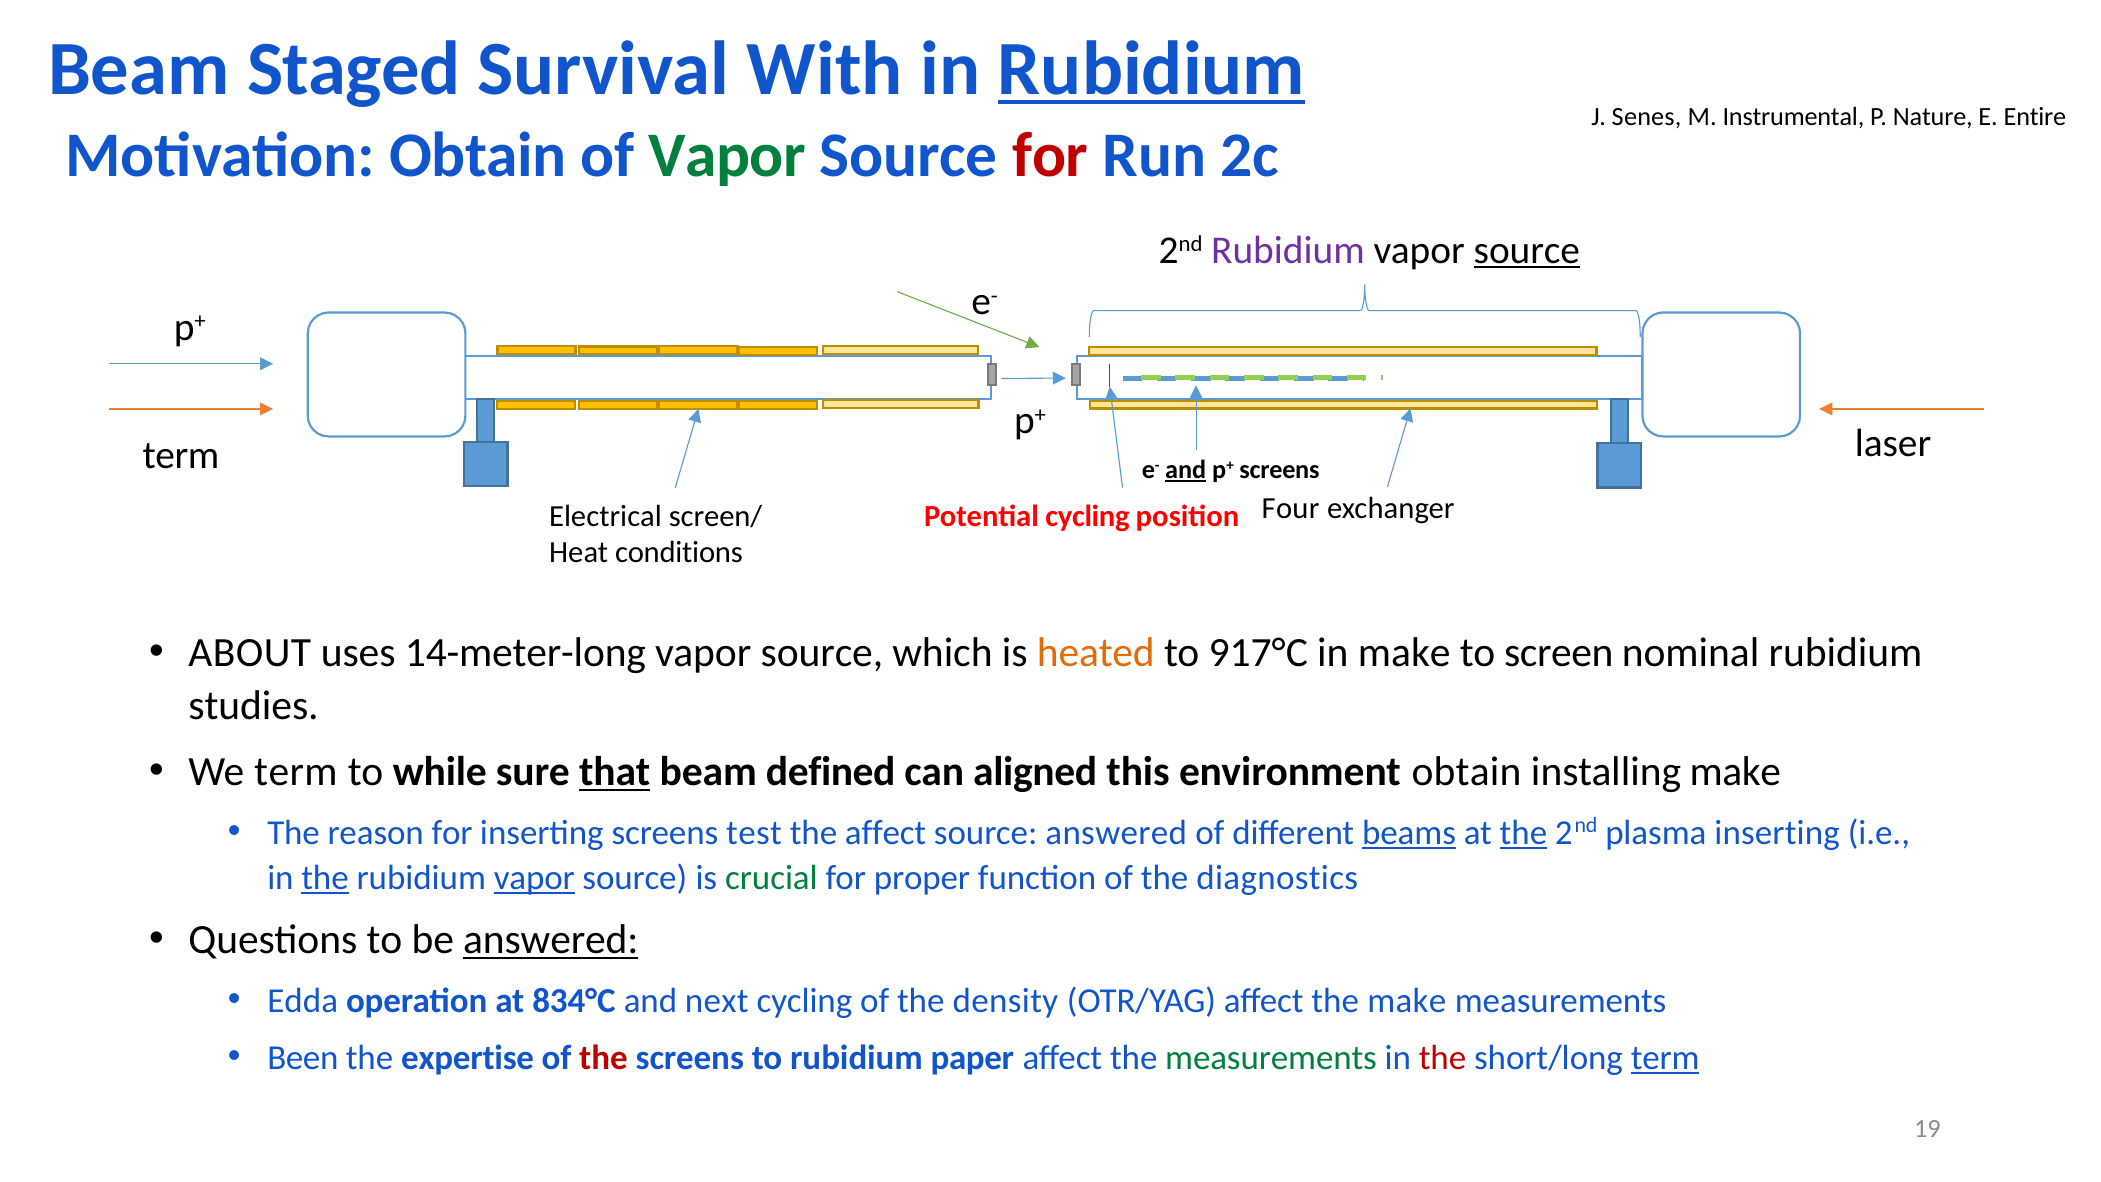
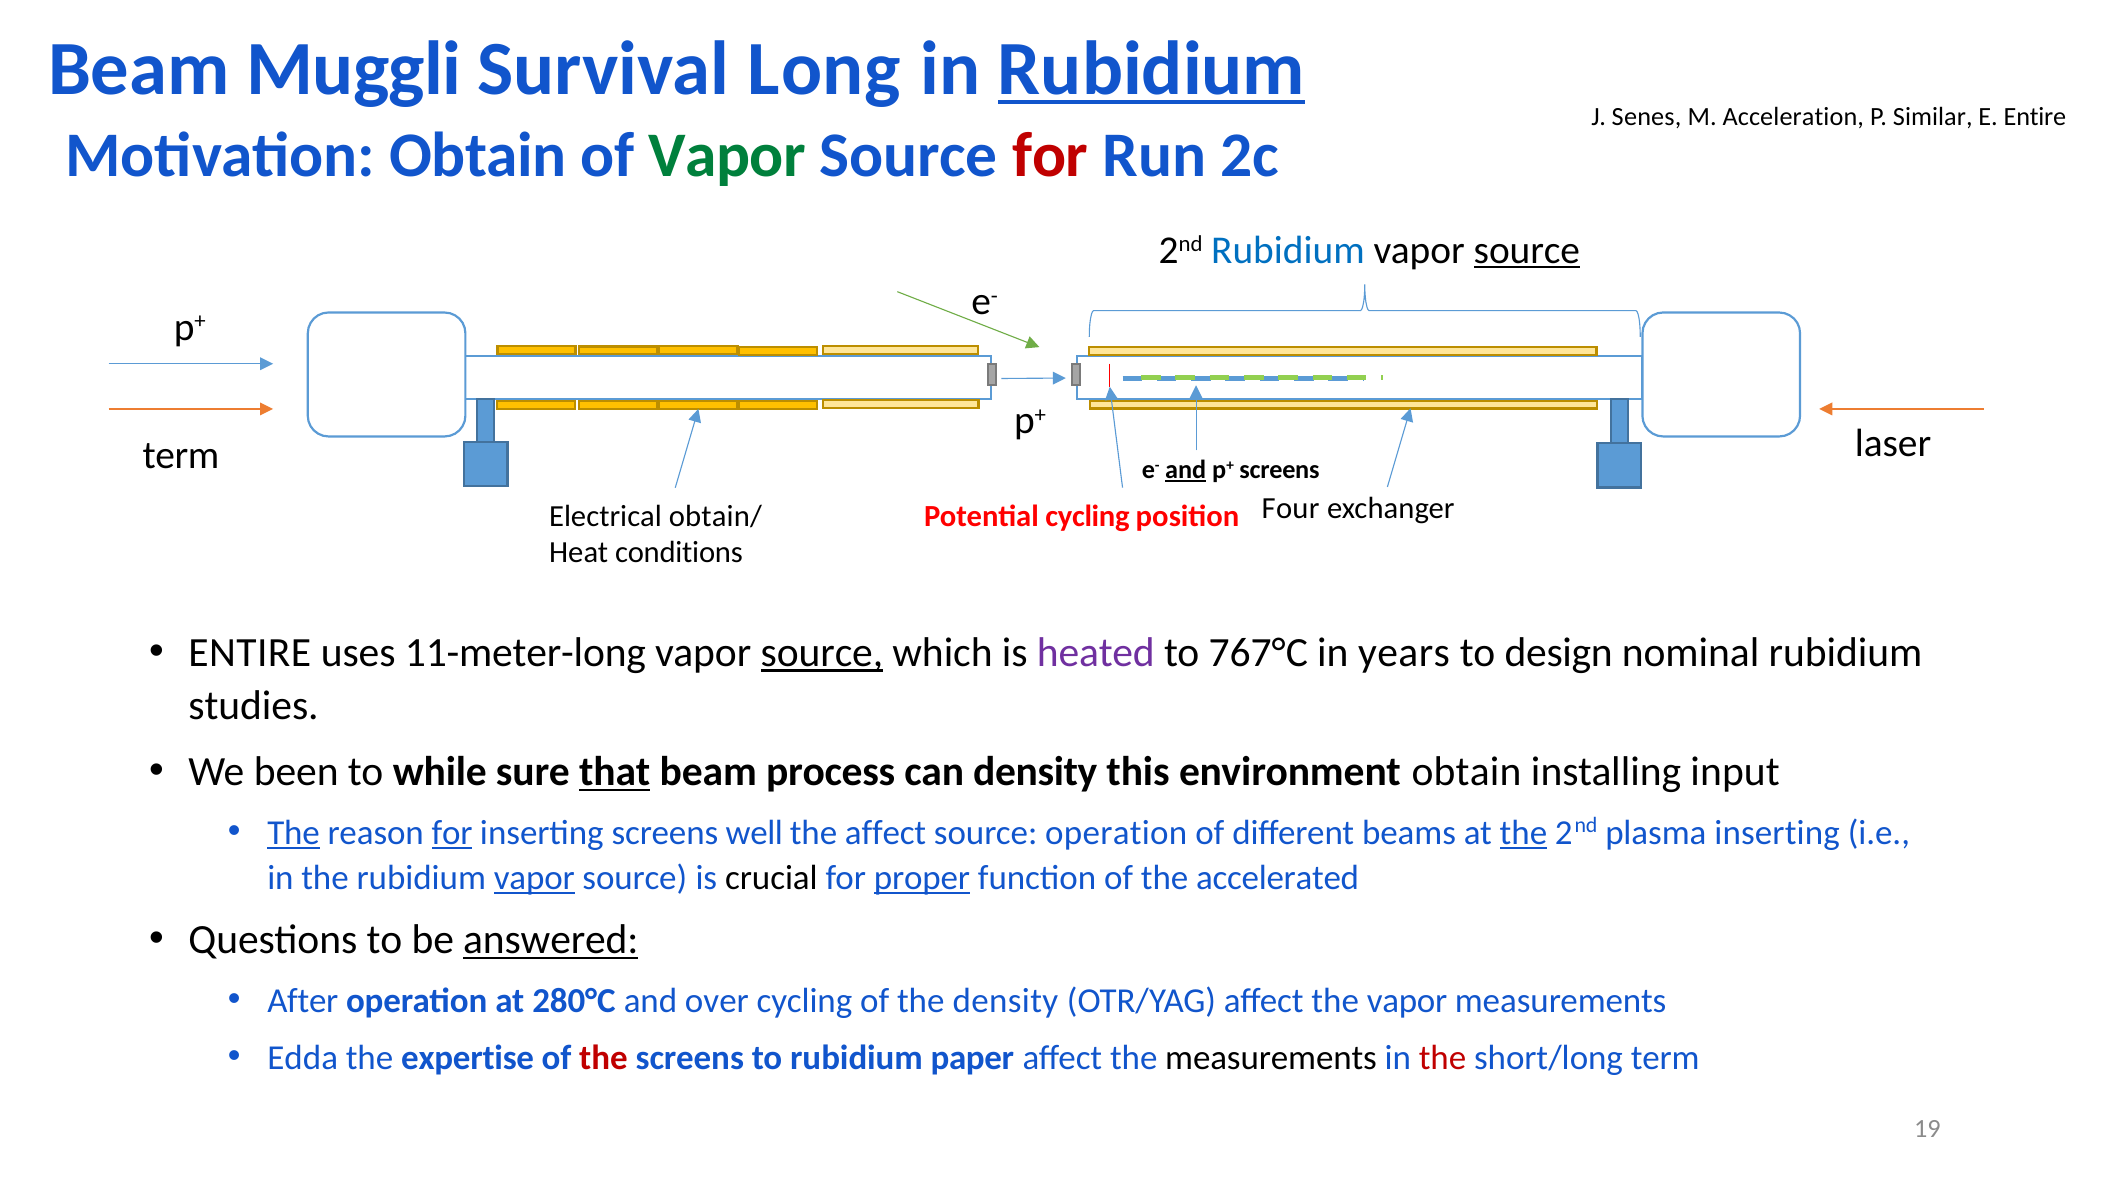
Staged: Staged -> Muggli (354, 69)
With: With -> Long (824, 69)
Instrumental: Instrumental -> Acceleration (1793, 117)
Nature: Nature -> Similar (1933, 117)
Rubidium colour: purple -> blue (1288, 250)
screen/: screen/ -> obtain/ (715, 516)
ABOUT: ABOUT -> ENTIRE (250, 652)
14-meter-long: 14-meter-long -> 11-meter-long (525, 652)
source underline: none -> present (822, 652)
heated colour: orange -> purple (1096, 652)
917°C: 917°C -> 767°C (1258, 652)
in make: make -> years (1404, 652)
screen: screen -> design (1559, 652)
We term: term -> been (296, 772)
defined: defined -> process (831, 772)
can aligned: aligned -> density (1035, 772)
installing make: make -> input (1735, 772)
The underline: none -> present (294, 832)
for underline: none -> present (452, 832)
test: test -> well (754, 832)
source answered: answered -> operation (1116, 832)
beams underline: present -> none (1409, 832)
the underline: present -> none (325, 878)
crucial colour: green -> black (771, 878)
proper underline: none -> present (922, 878)
diagnostics: diagnostics -> accelerated (1278, 878)
Edda: Edda -> After (303, 1001)
834°C: 834°C -> 280°C (574, 1001)
next: next -> over (717, 1001)
the make: make -> vapor (1407, 1001)
Been: Been -> Edda (303, 1058)
measurements colour: green -> black (1271, 1058)
term underline: present -> none (1665, 1058)
